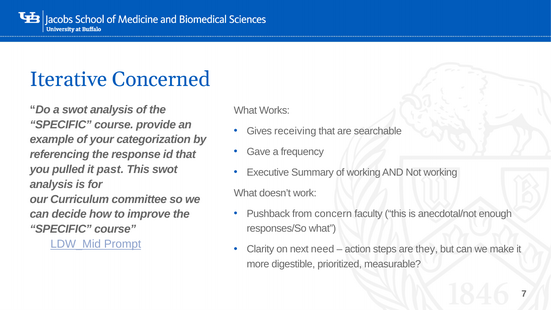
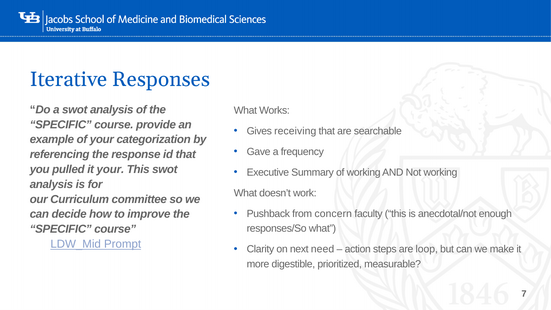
Concerned: Concerned -> Responses (161, 79)
it past: past -> your (110, 169)
they: they -> loop (427, 249)
